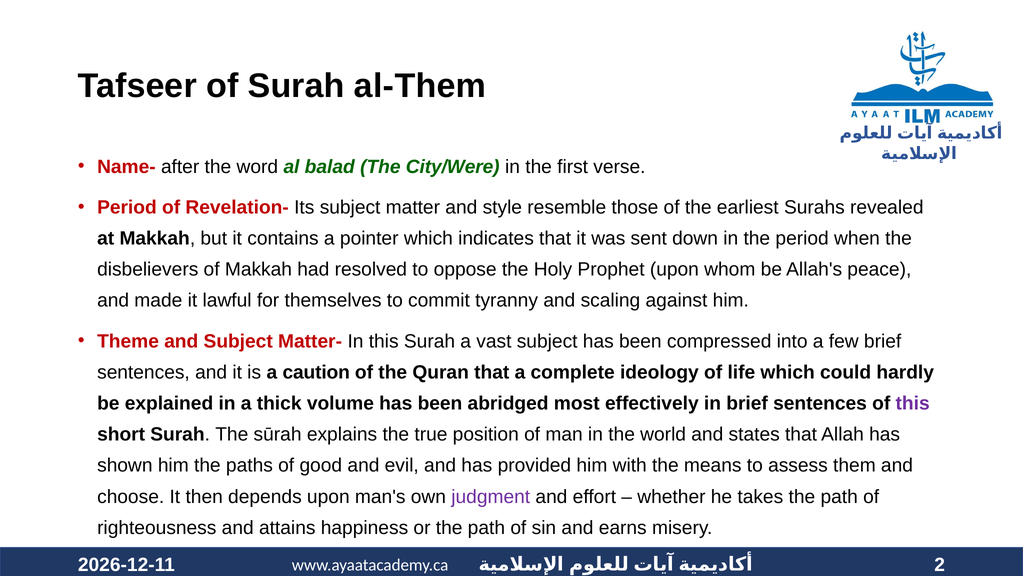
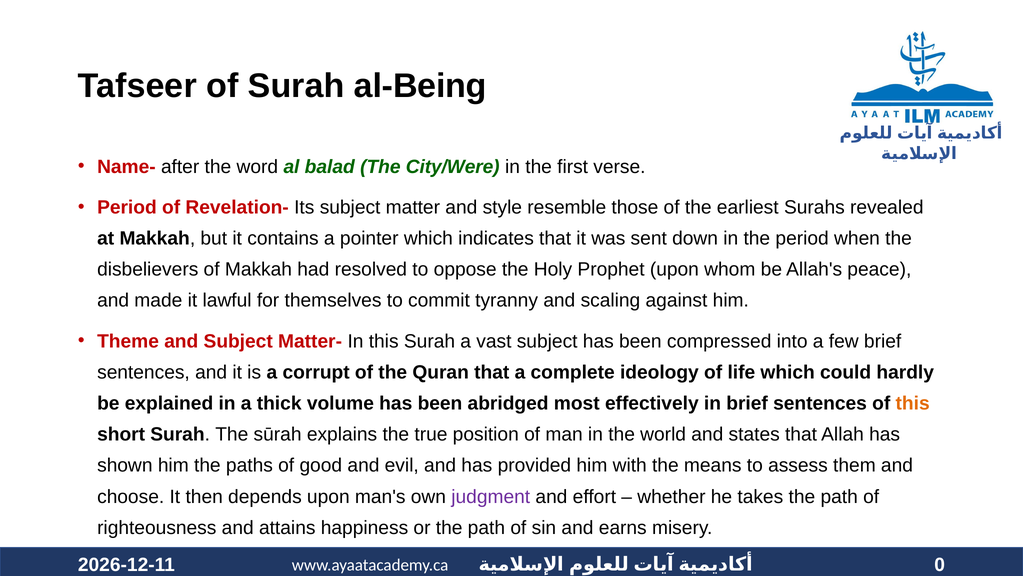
al-Them: al-Them -> al-Being (420, 86)
caution: caution -> corrupt (316, 372)
this colour: purple -> orange (913, 403)
2: 2 -> 0 (940, 564)
